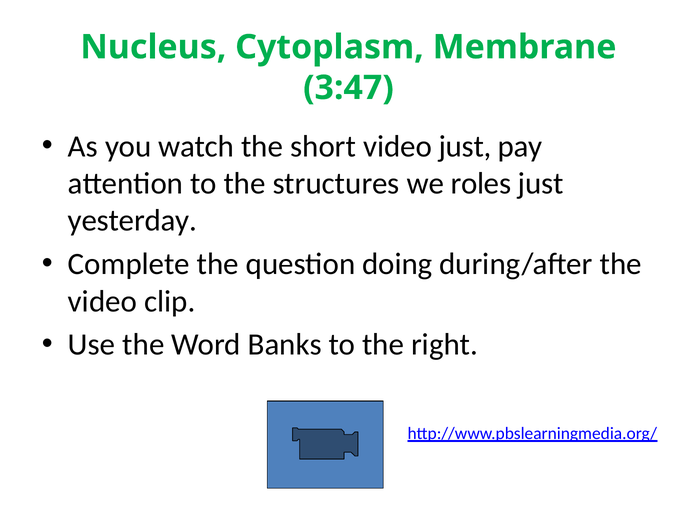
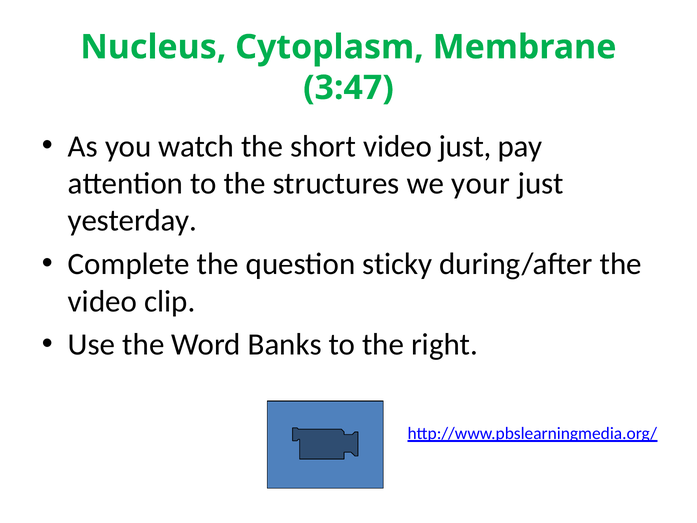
roles: roles -> your (481, 183)
doing: doing -> sticky (397, 264)
